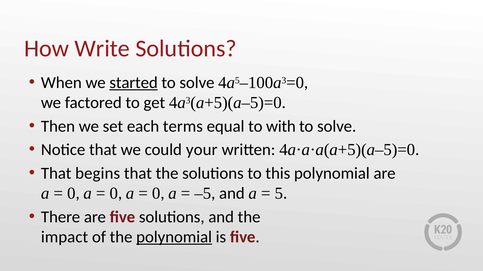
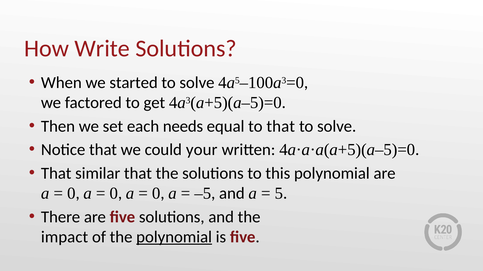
started underline: present -> none (134, 83)
terms: terms -> needs (183, 127)
to with: with -> that (281, 127)
begins: begins -> similar (98, 174)
